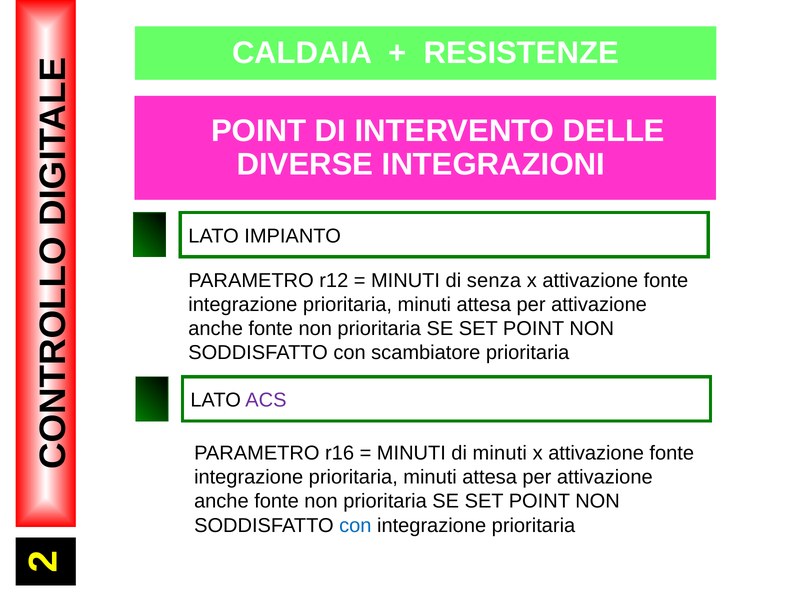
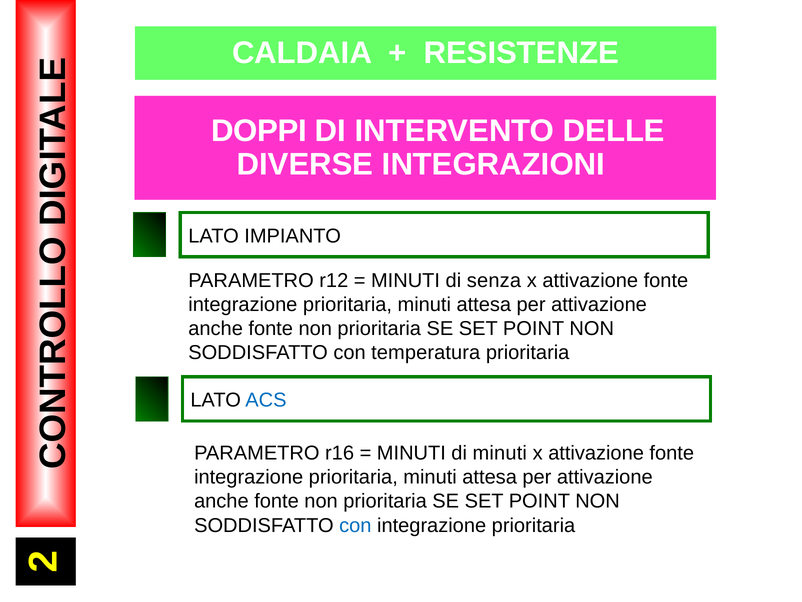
POINT: POINT -> DOPPI (259, 131)
scambiatore: scambiatore -> temperatura (426, 352)
ACS colour: purple -> blue (266, 400)
